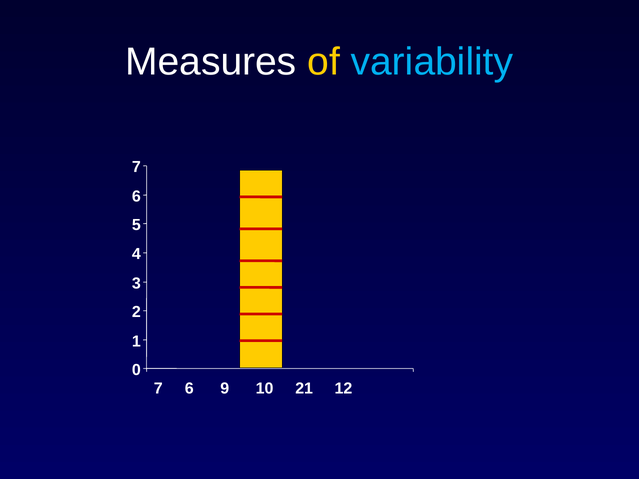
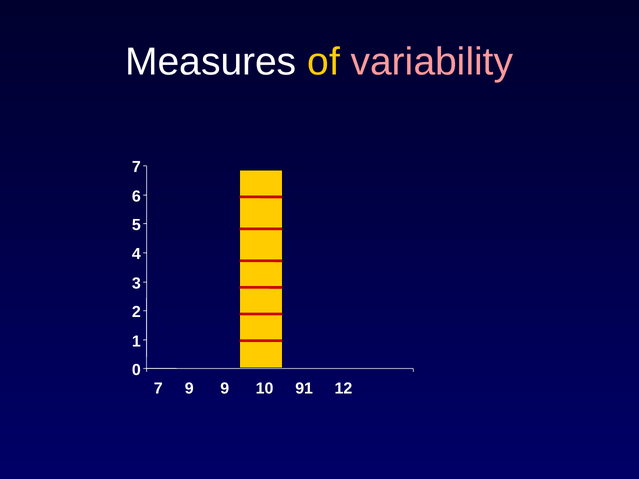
variability colour: light blue -> pink (432, 62)
7 6: 6 -> 9 (189, 389)
21: 21 -> 91 (304, 389)
